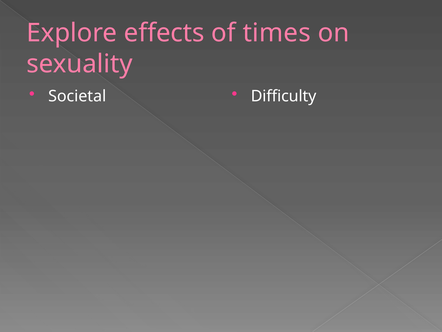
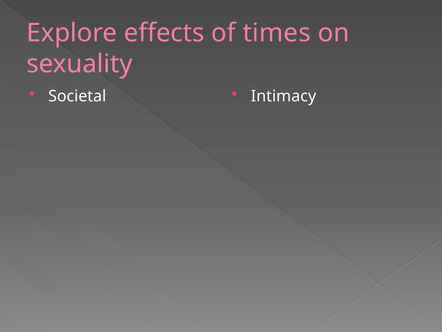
Difficulty: Difficulty -> Intimacy (283, 96)
